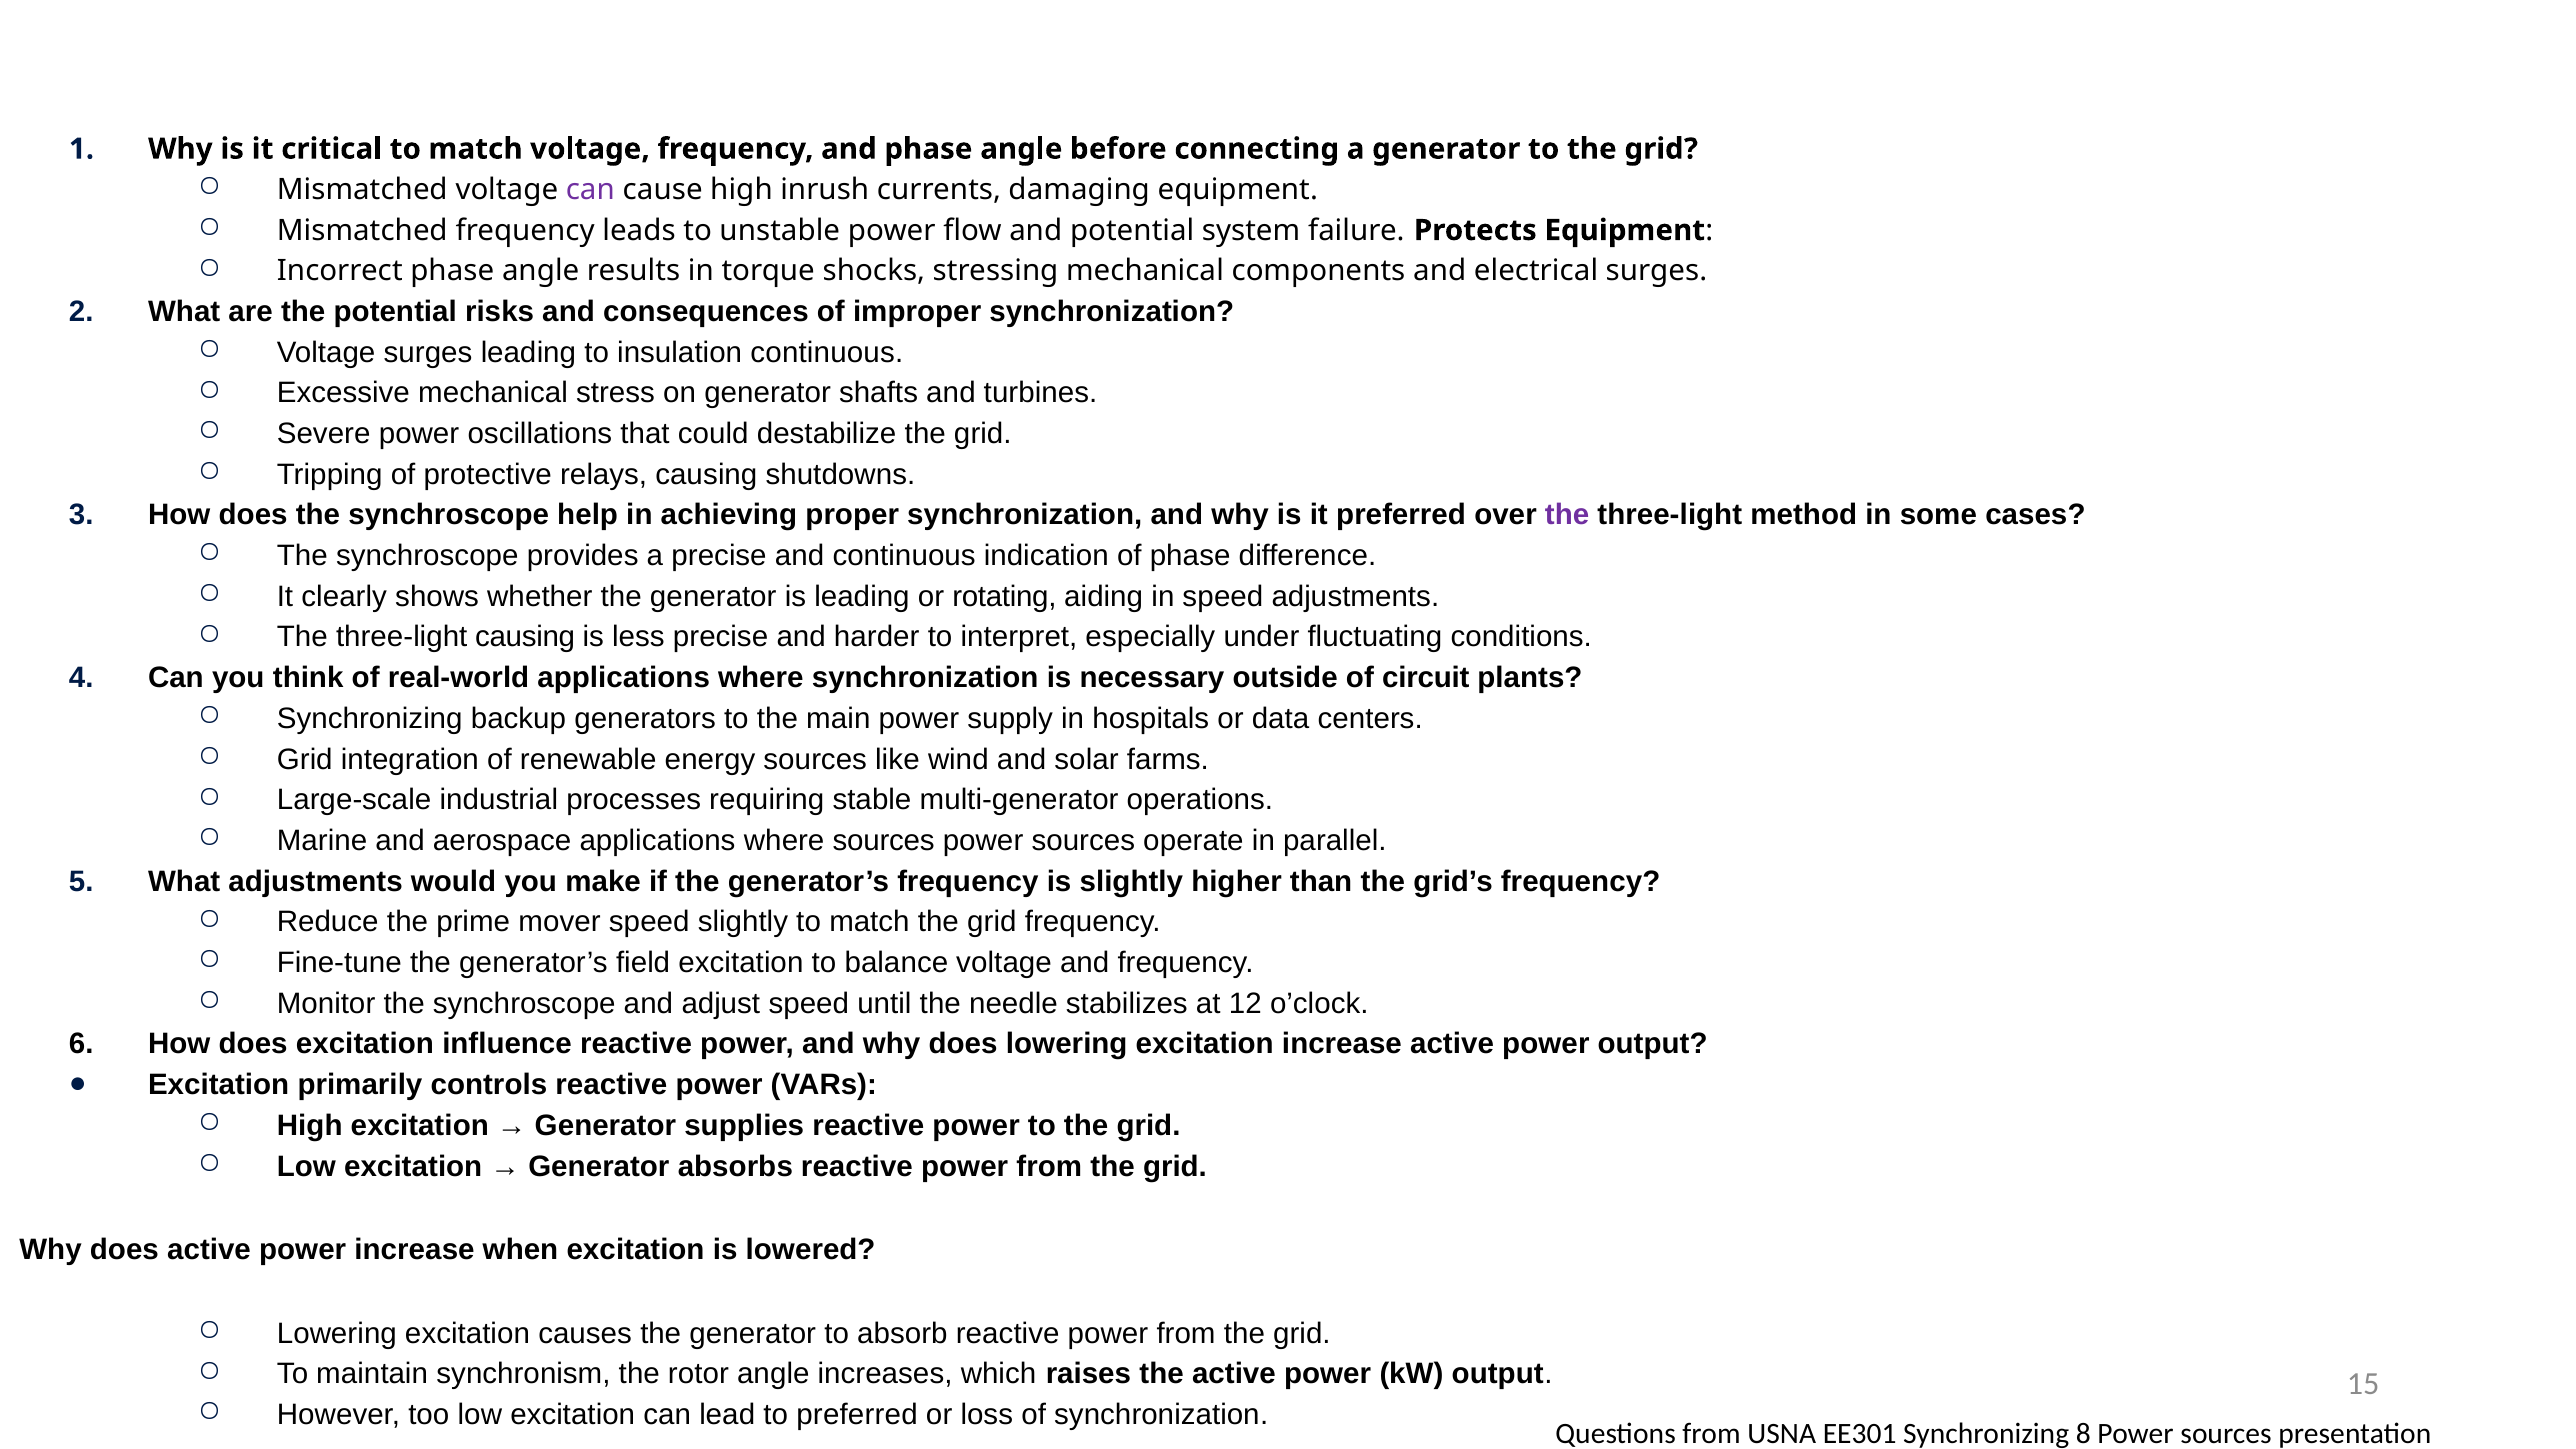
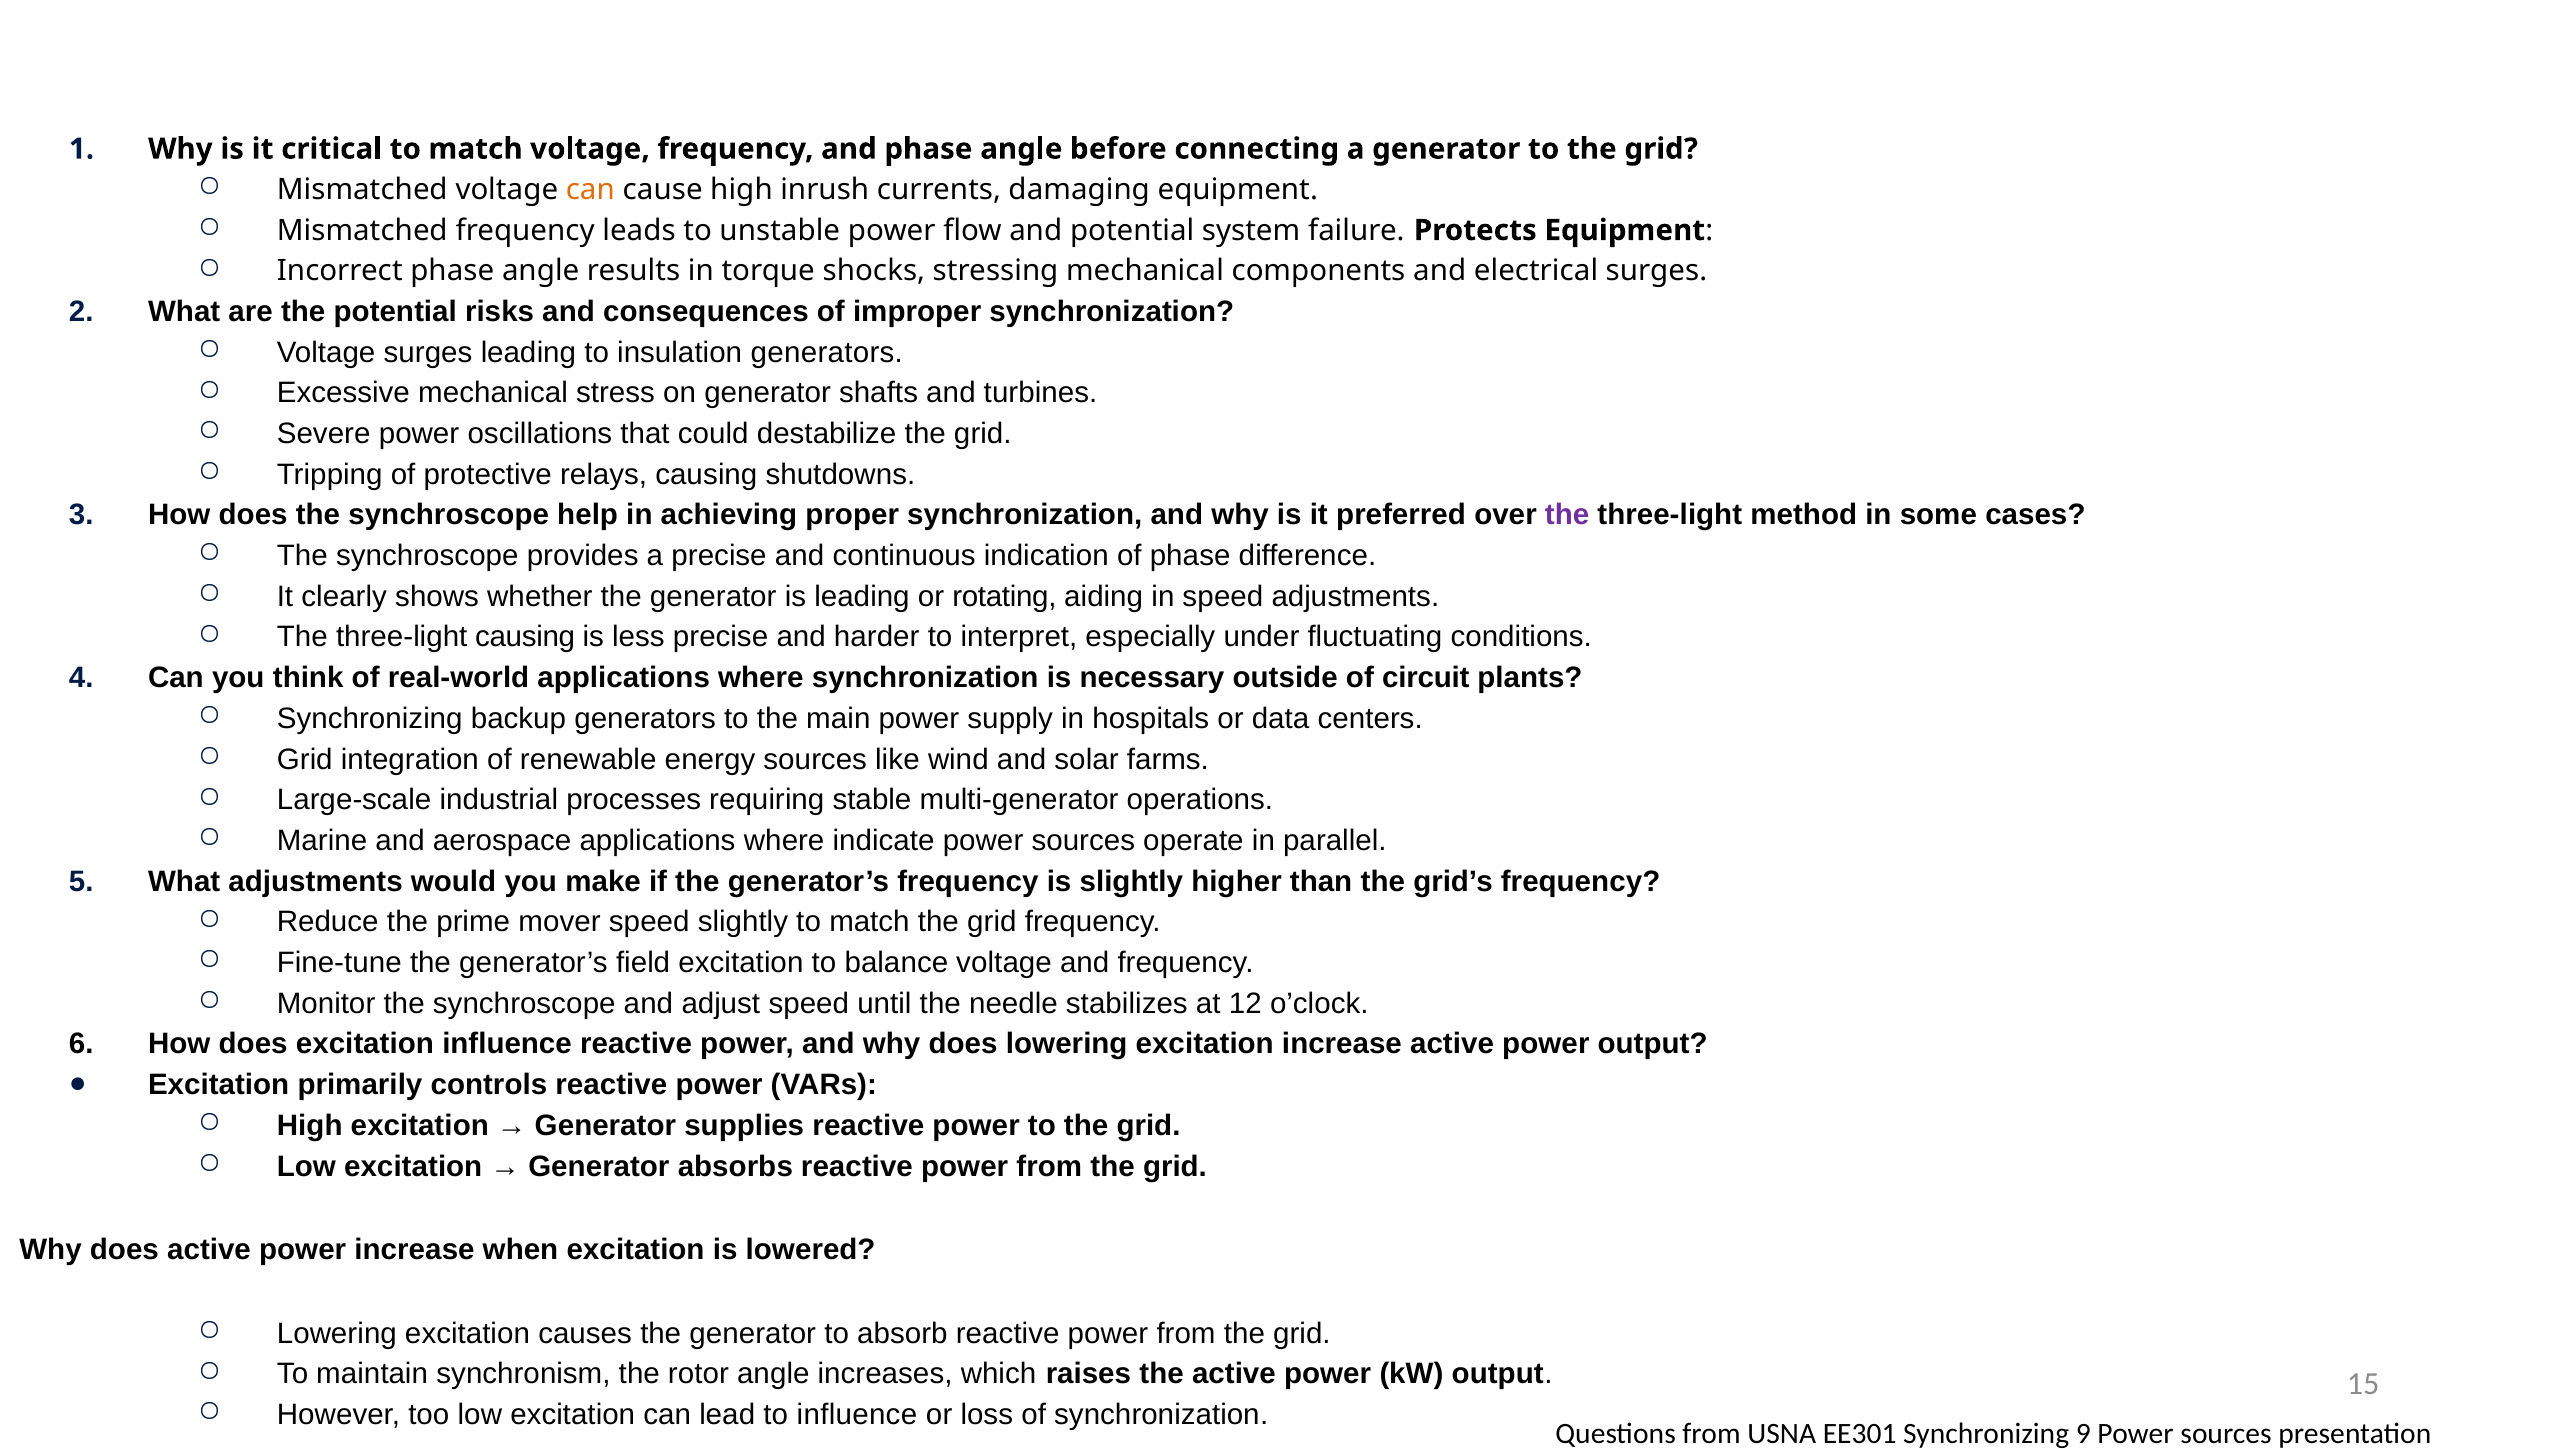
can colour: purple -> orange (590, 190)
insulation continuous: continuous -> generators (827, 352)
where sources: sources -> indicate (884, 841)
to preferred: preferred -> influence (857, 1415)
8: 8 -> 9 (2083, 1433)
